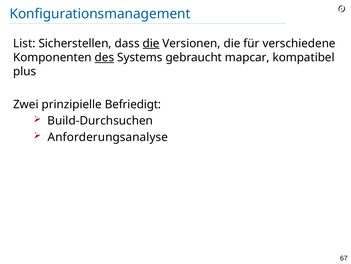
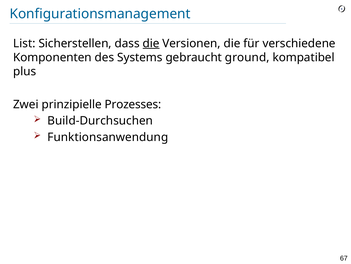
des underline: present -> none (104, 57)
mapcar: mapcar -> ground (247, 57)
Befriedigt: Befriedigt -> Prozesses (133, 104)
Anforderungsanalyse: Anforderungsanalyse -> Funktionsanwendung (108, 137)
